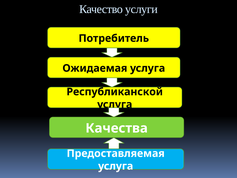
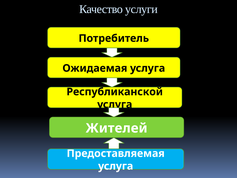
Качества: Качества -> Жителей (117, 128)
